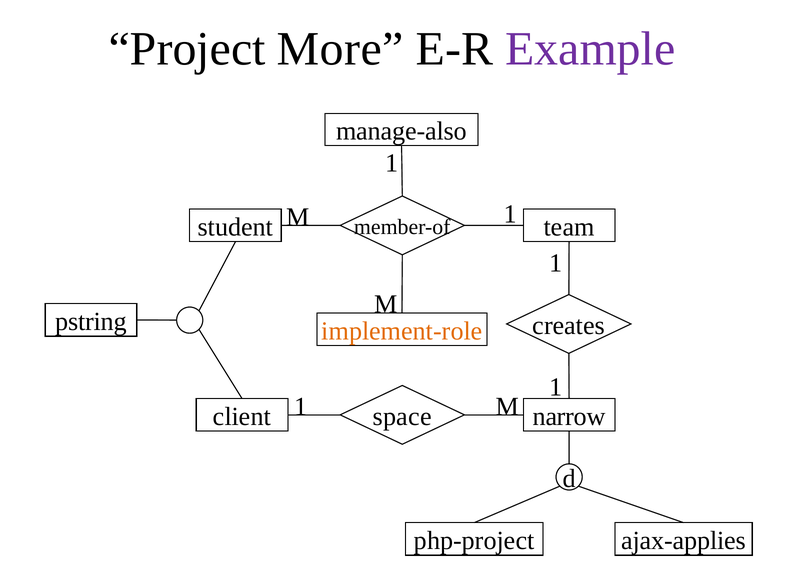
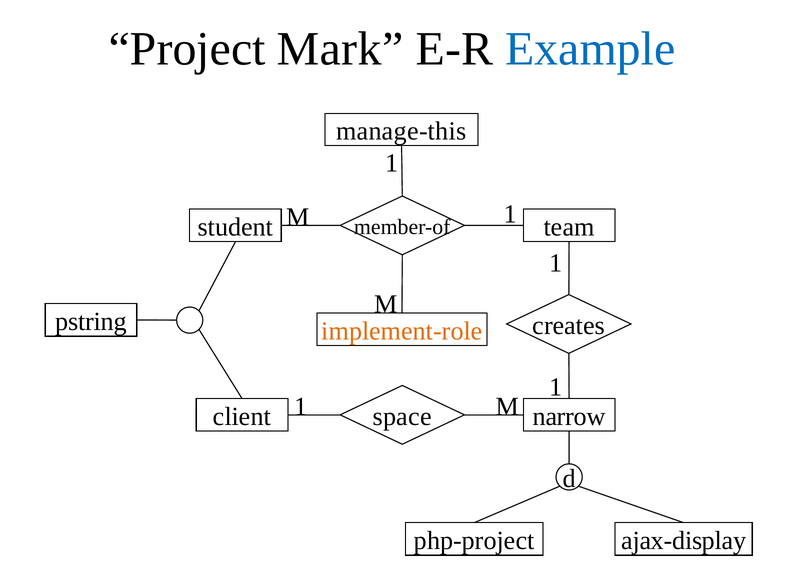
More: More -> Mark (340, 49)
Example colour: purple -> blue (590, 49)
manage-also: manage-also -> manage-this (401, 131)
ajax-applies: ajax-applies -> ajax-display (684, 541)
